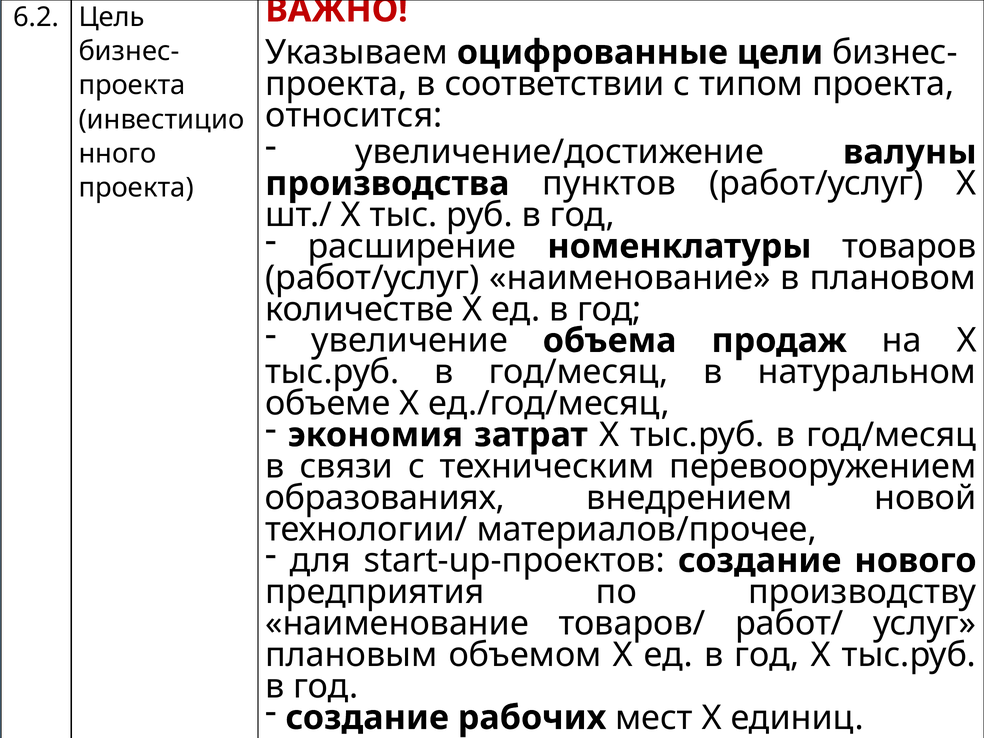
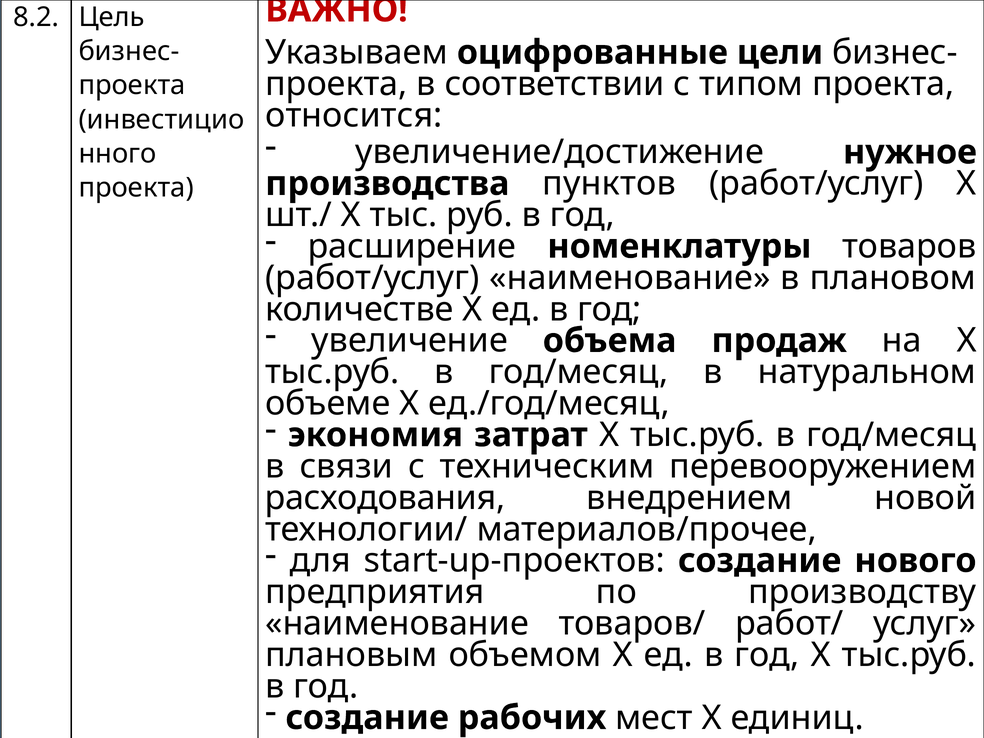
6.2: 6.2 -> 8.2 (36, 17)
валуны: валуны -> нужное (910, 152)
образованиях: образованиях -> расходования (385, 498)
